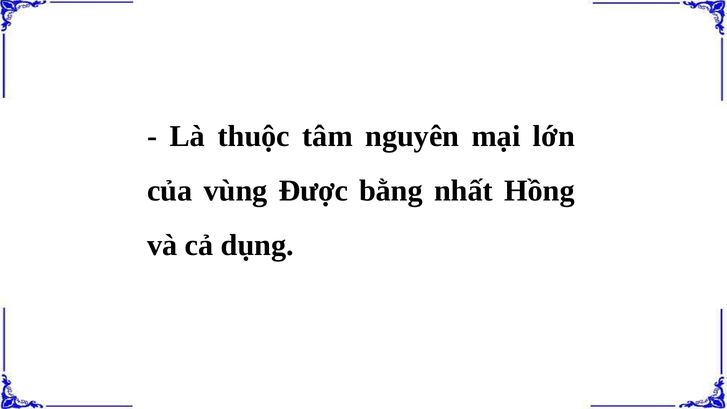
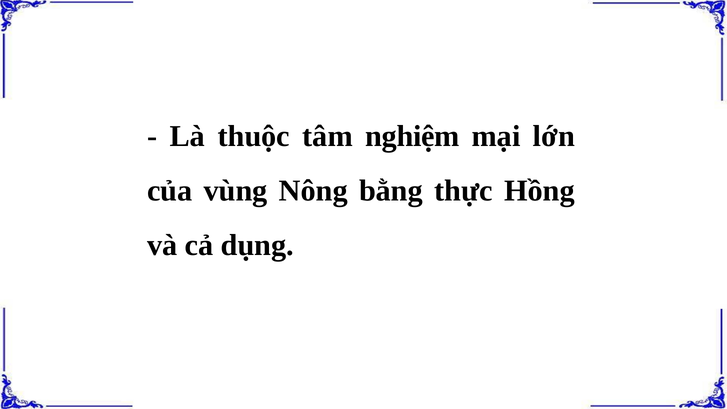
nguyên: nguyên -> nghiệm (412, 136)
Được: Được -> Nông (313, 191)
nhất: nhất -> thực (464, 191)
